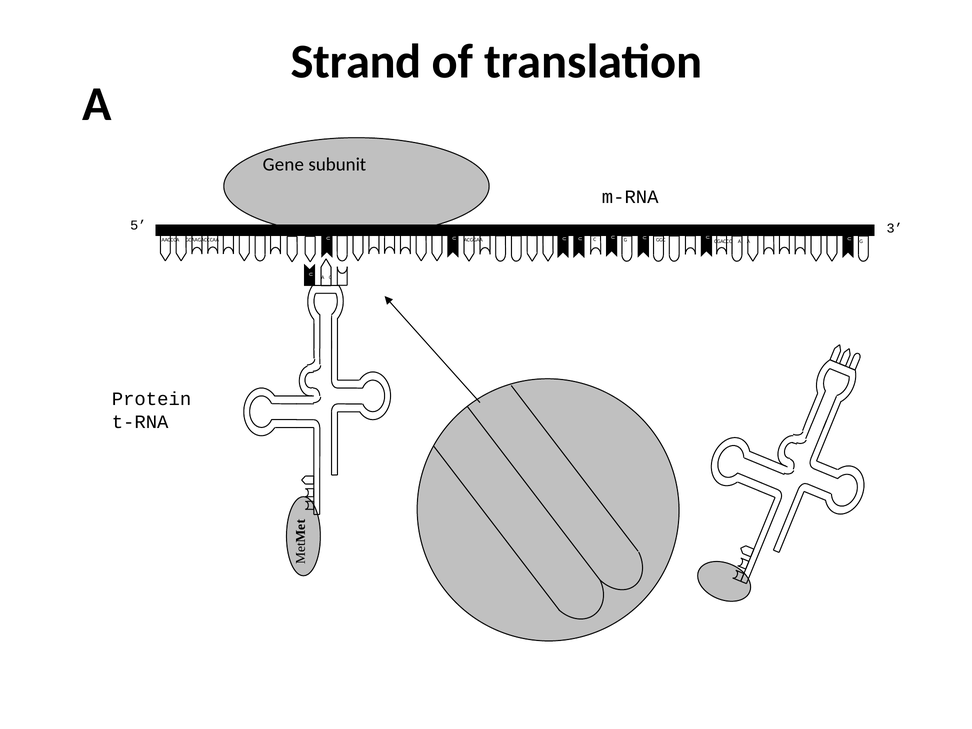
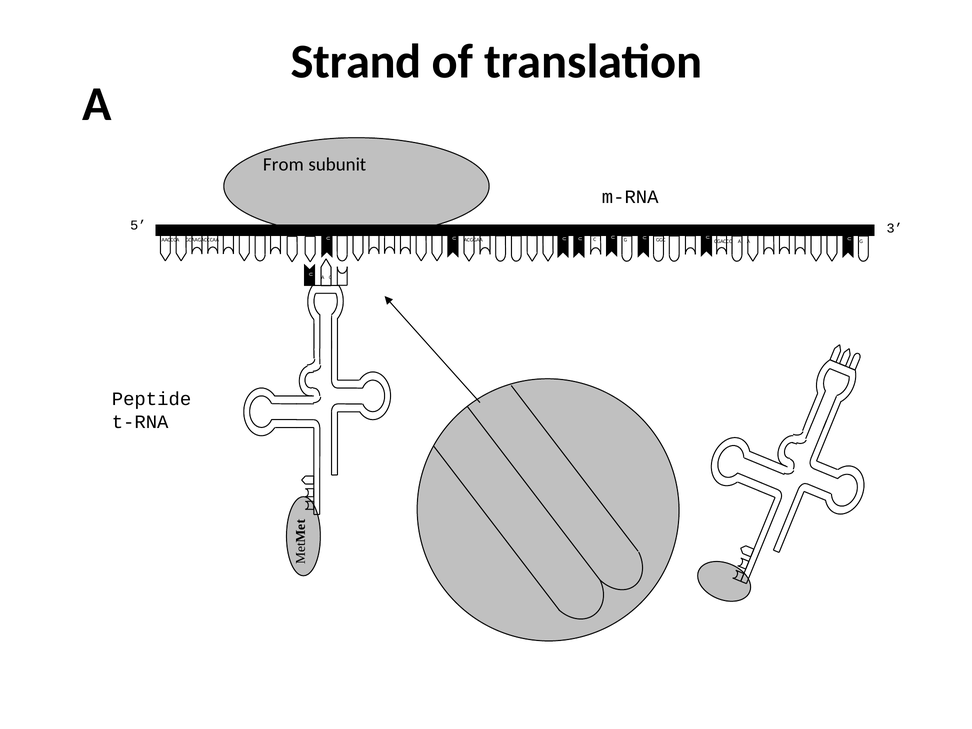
Gene: Gene -> From (283, 165)
Protein: Protein -> Peptide (152, 399)
